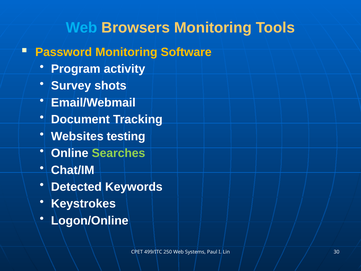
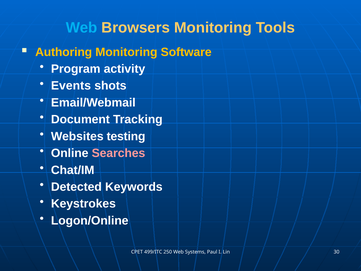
Password: Password -> Authoring (64, 52)
Survey: Survey -> Events (71, 86)
Searches colour: light green -> pink (118, 153)
